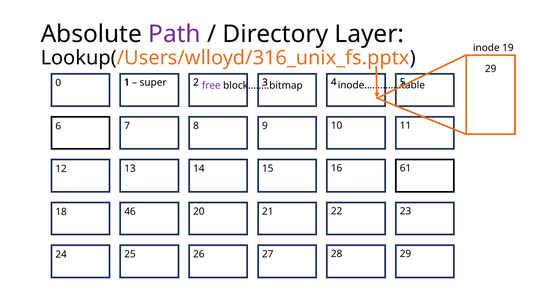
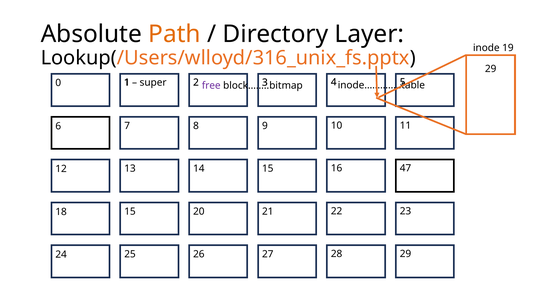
Path colour: purple -> orange (175, 34)
61: 61 -> 47 (406, 168)
18 46: 46 -> 15 (130, 212)
